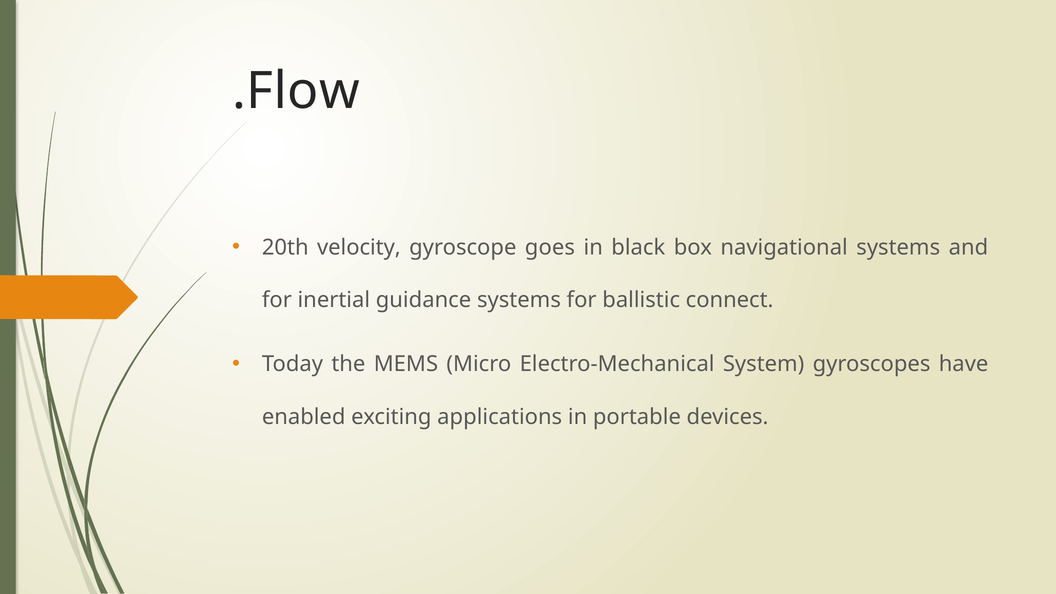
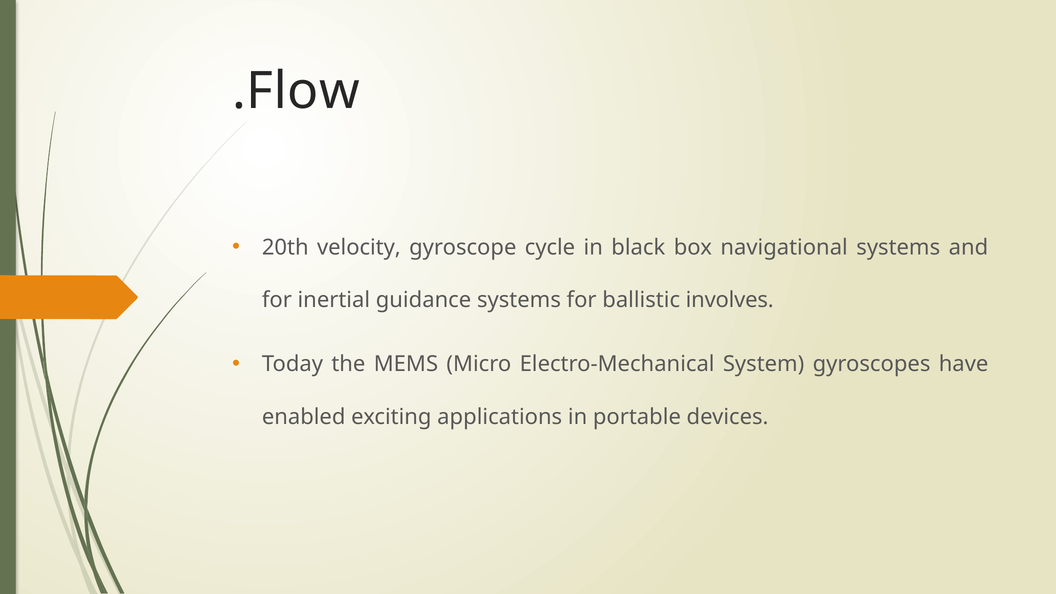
goes: goes -> cycle (550, 247)
connect: connect -> involves (730, 300)
